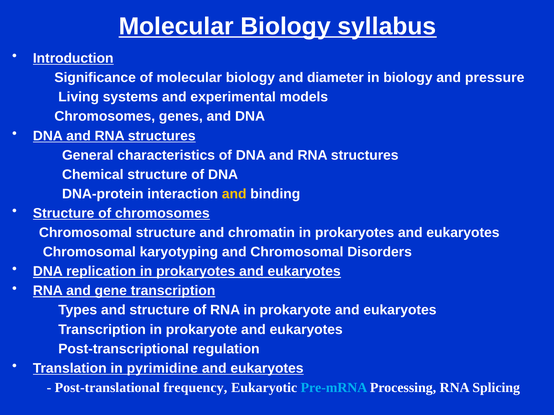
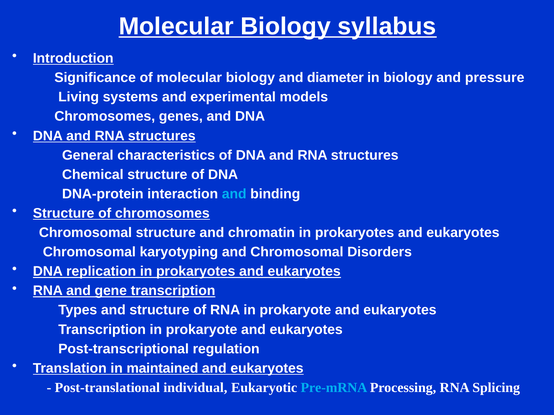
and colour: yellow -> light blue (234, 194)
pyrimidine: pyrimidine -> maintained (162, 369)
frequency: frequency -> individual (195, 388)
